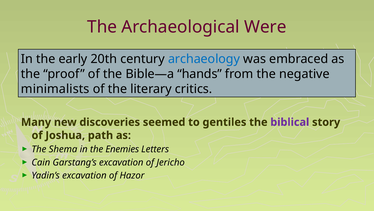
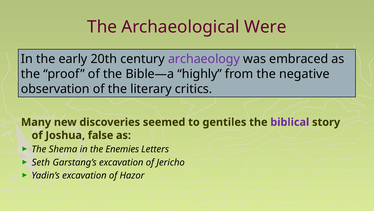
archaeology colour: blue -> purple (204, 59)
hands: hands -> highly (200, 74)
minimalists: minimalists -> observation (55, 89)
path: path -> false (101, 135)
Cain: Cain -> Seth (41, 162)
